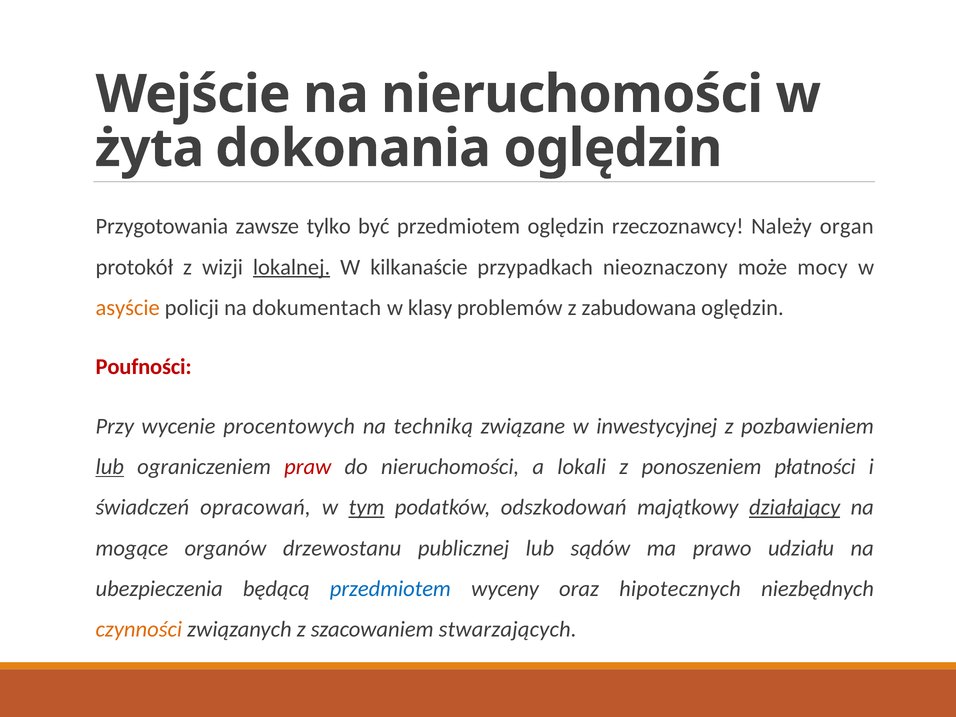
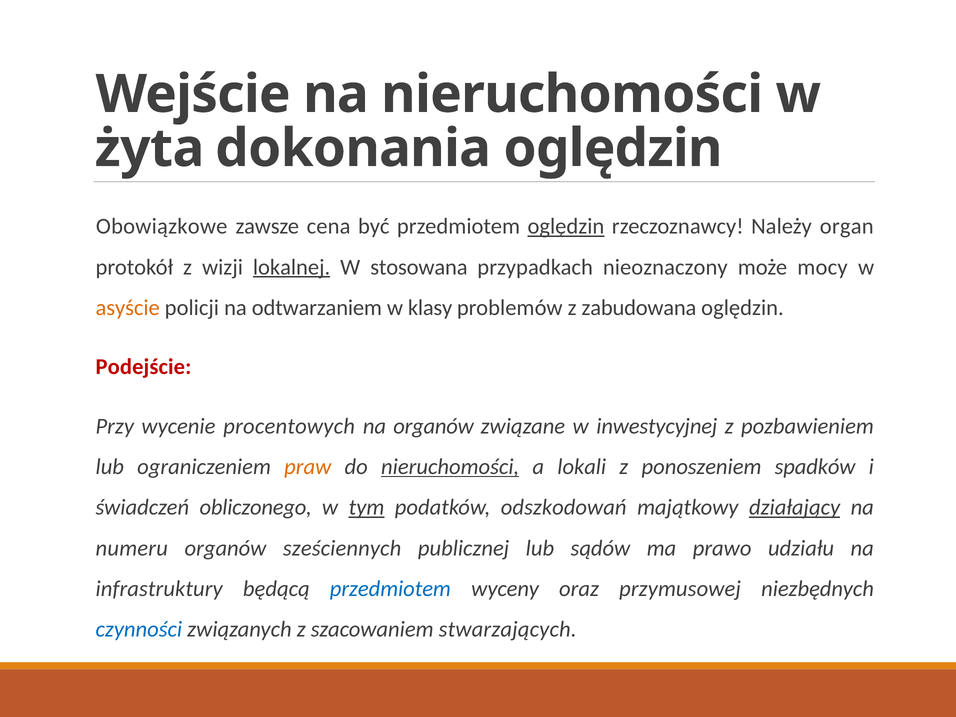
Przygotowania: Przygotowania -> Obowiązkowe (162, 226)
tylko: tylko -> cena (329, 226)
oględzin underline: none -> present (566, 226)
kilkanaście: kilkanaście -> stosowana (419, 267)
dokumentach: dokumentach -> odtwarzaniem (317, 308)
Poufności: Poufności -> Podejście (143, 367)
na techniką: techniką -> organów (434, 426)
lub underline: present -> none (110, 467)
praw colour: red -> orange (308, 467)
nieruchomości underline: none -> present (450, 467)
płatności: płatności -> spadków (815, 467)
opracowań: opracowań -> obliczonego (256, 508)
mogące: mogące -> numeru (132, 548)
drzewostanu: drzewostanu -> sześciennych (342, 548)
ubezpieczenia: ubezpieczenia -> infrastruktury (159, 589)
hipotecznych: hipotecznych -> przymusowej (680, 589)
czynności colour: orange -> blue (139, 629)
